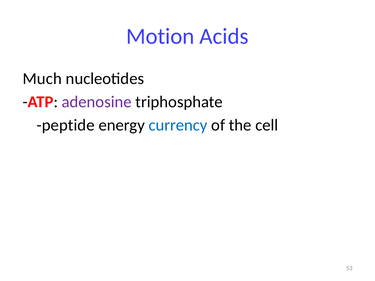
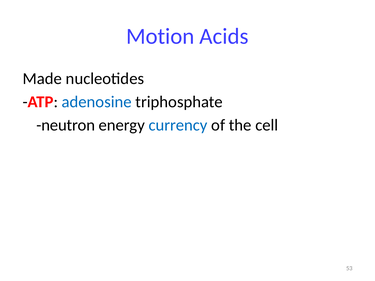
Much: Much -> Made (42, 79)
adenosine colour: purple -> blue (97, 102)
peptide: peptide -> neutron (66, 125)
